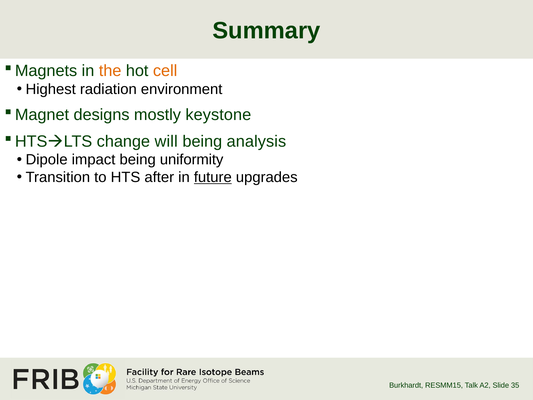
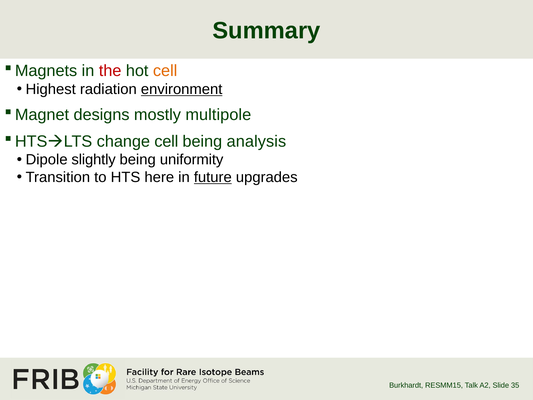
the colour: orange -> red (110, 71)
environment underline: none -> present (182, 89)
keystone: keystone -> multipole (218, 115)
change will: will -> cell (166, 141)
impact: impact -> slightly (94, 160)
after: after -> here (159, 177)
